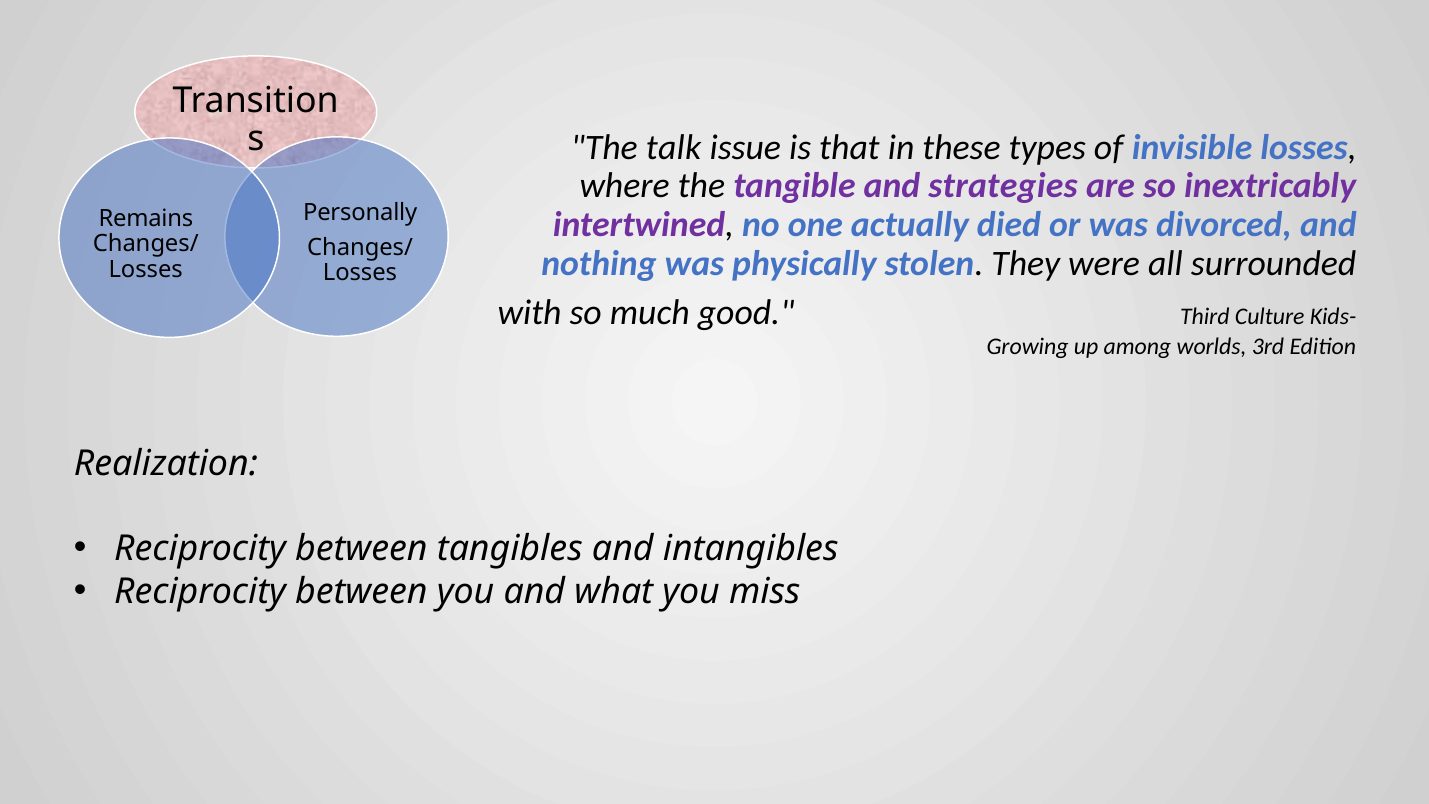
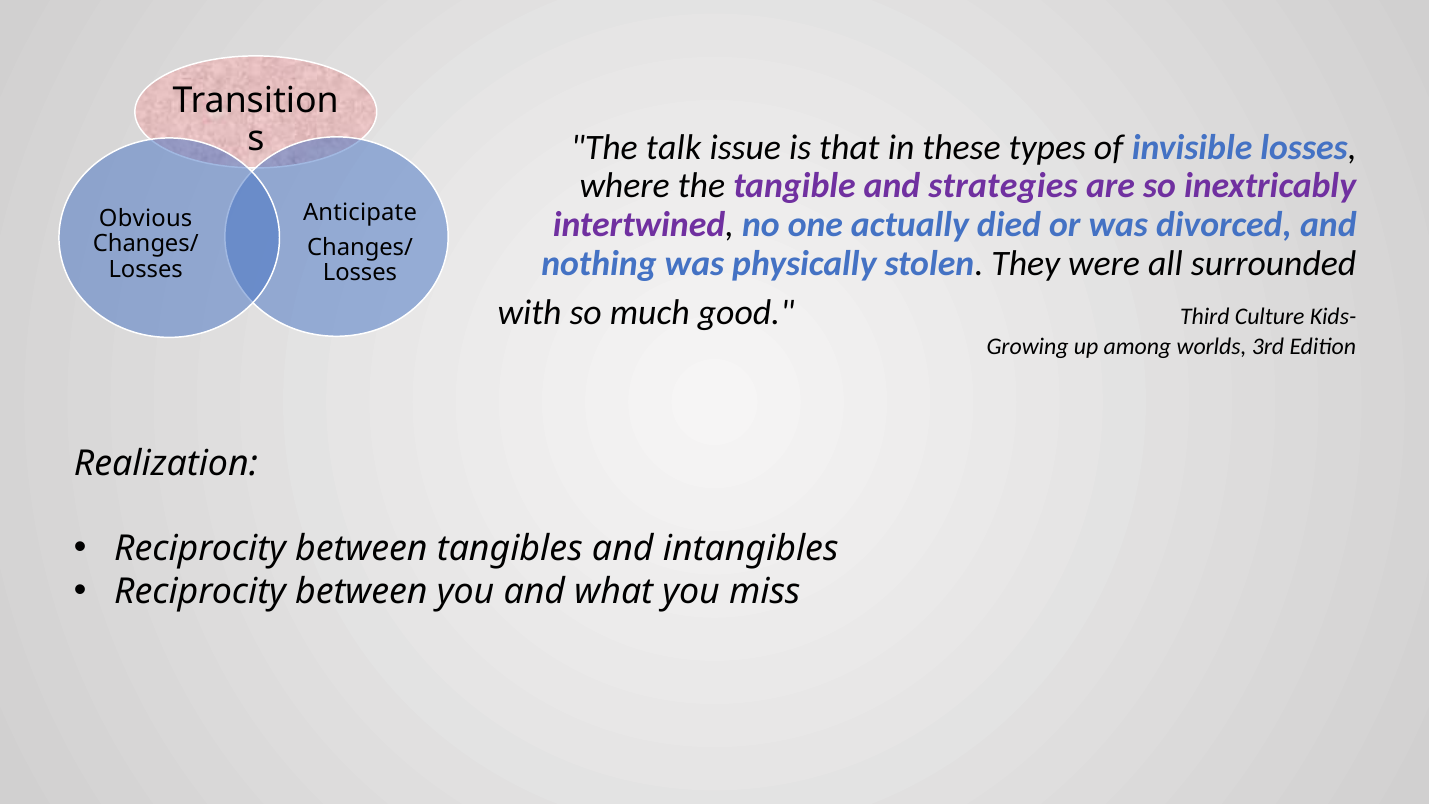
Personally: Personally -> Anticipate (360, 213)
Remains: Remains -> Obvious (146, 218)
